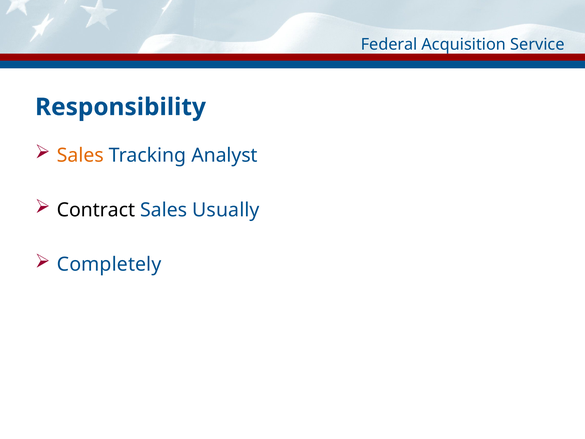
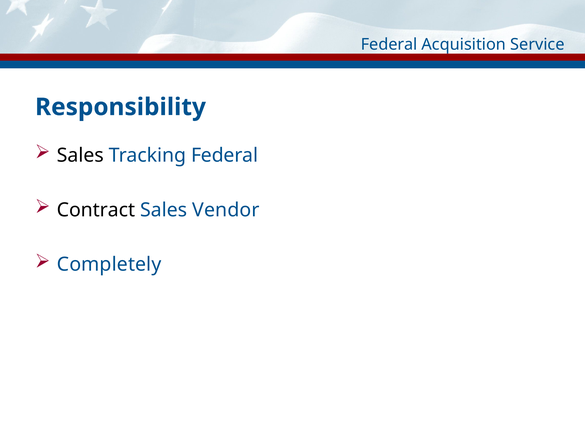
Sales colour: orange -> black (80, 155)
Tracking Analyst: Analyst -> Federal (225, 155)
Usually: Usually -> Vendor (226, 210)
